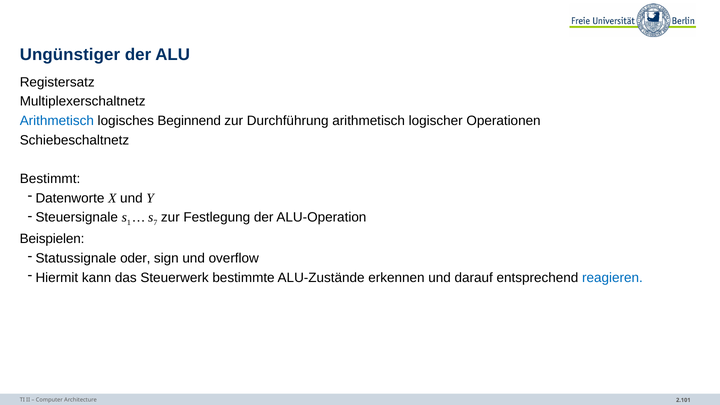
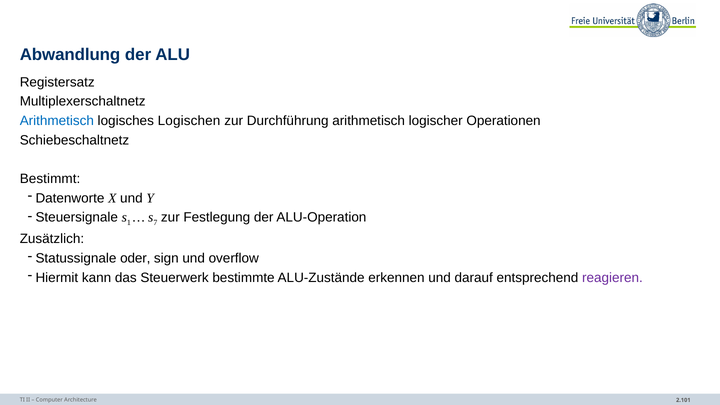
Ungünstiger: Ungünstiger -> Abwandlung (70, 54)
Beginnend: Beginnend -> Logischen (189, 121)
Beispielen: Beispielen -> Zusätzlich (52, 239)
reagieren colour: blue -> purple (612, 278)
